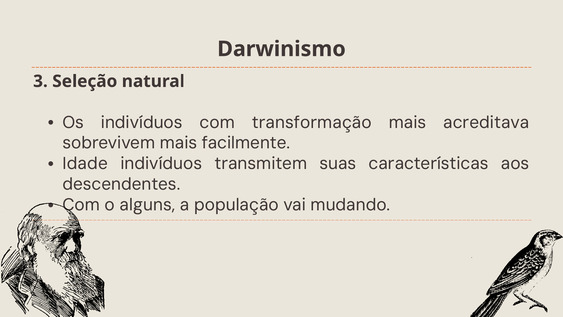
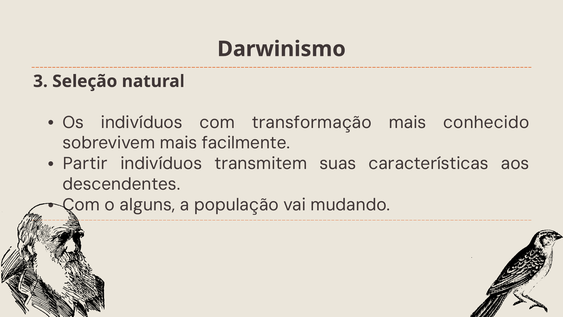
acreditava: acreditava -> conhecido (486, 122)
Idade: Idade -> Partir (85, 163)
